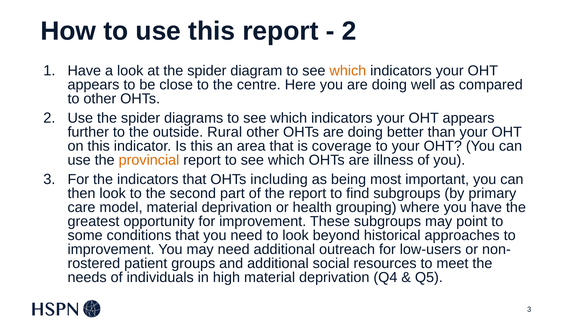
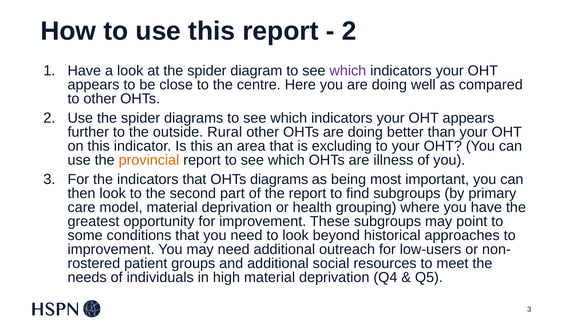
which colour: orange -> purple (348, 71)
coverage: coverage -> excluding (342, 146)
OHTs including: including -> diagrams (279, 179)
